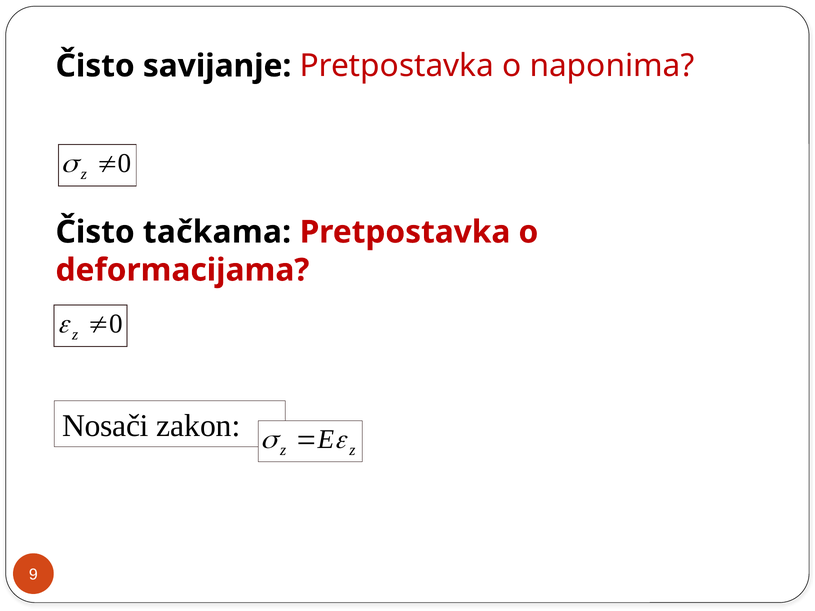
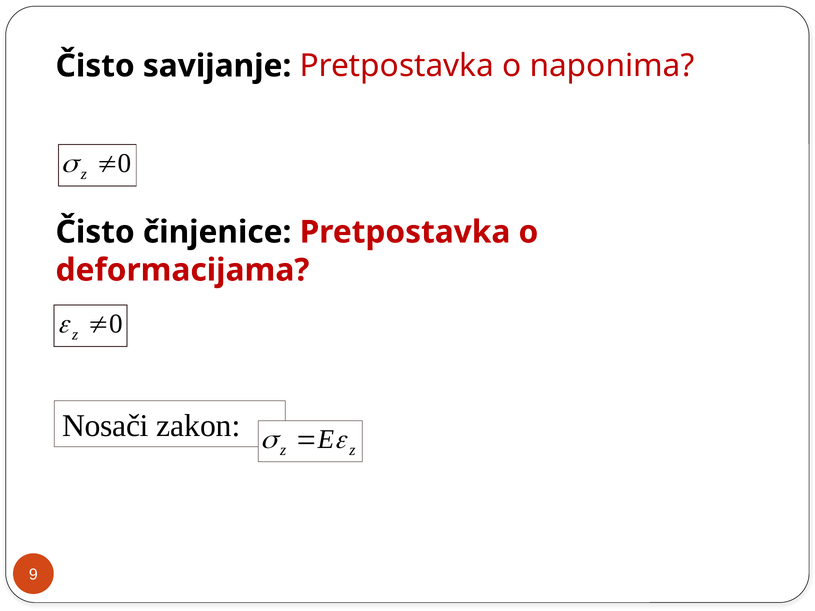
tačkama: tačkama -> činjenice (217, 232)
